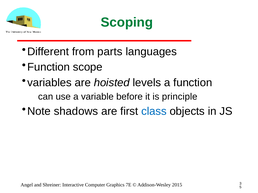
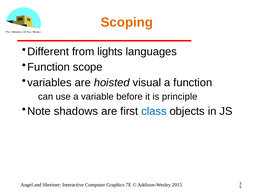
Scoping colour: green -> orange (127, 22)
parts: parts -> lights (110, 52)
levels: levels -> visual (147, 83)
